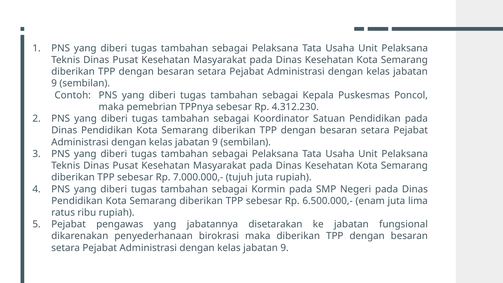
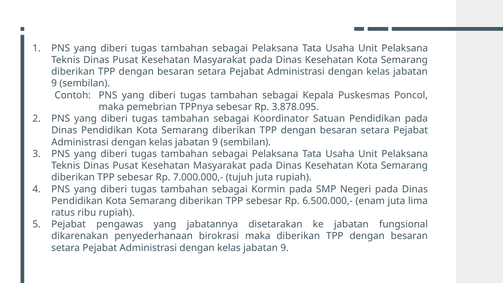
4.312.230: 4.312.230 -> 3.878.095 (295, 107)
